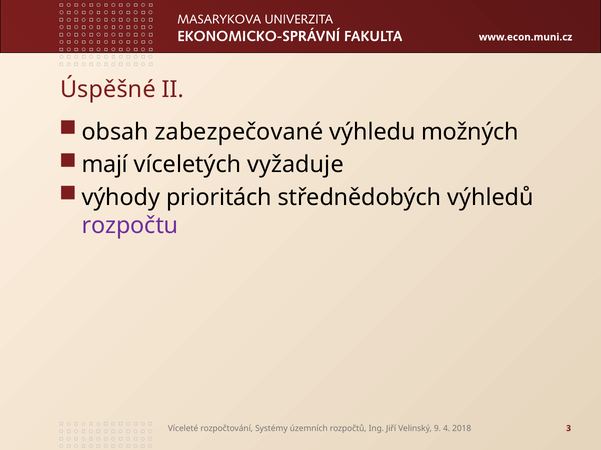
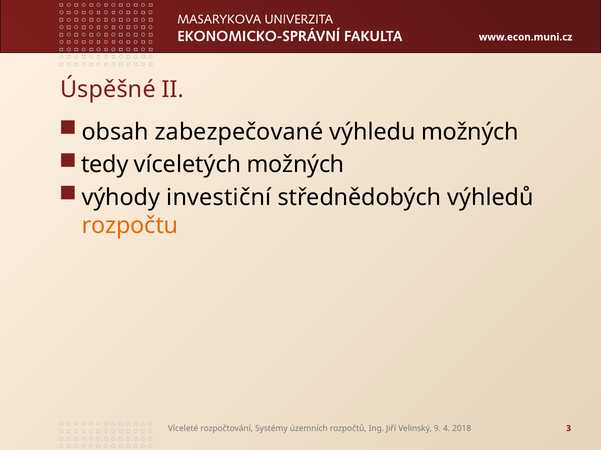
mají: mají -> tedy (105, 165)
víceletých vyžaduje: vyžaduje -> možných (296, 165)
prioritách: prioritách -> investiční (219, 198)
rozpočtu colour: purple -> orange (130, 226)
